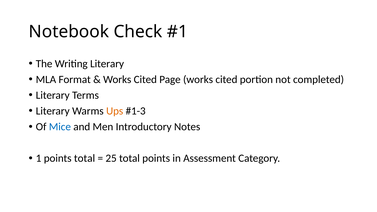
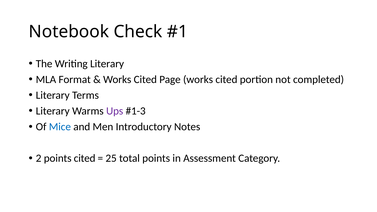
Ups colour: orange -> purple (115, 111)
1: 1 -> 2 (39, 158)
points total: total -> cited (85, 158)
